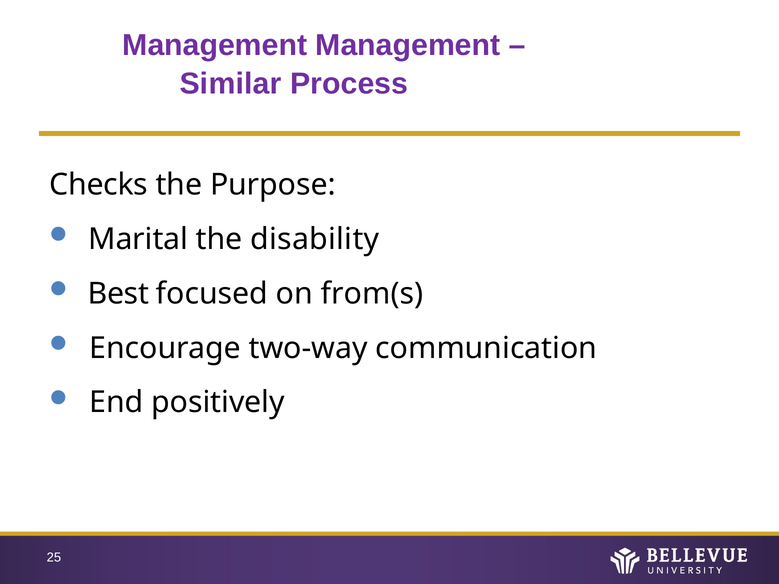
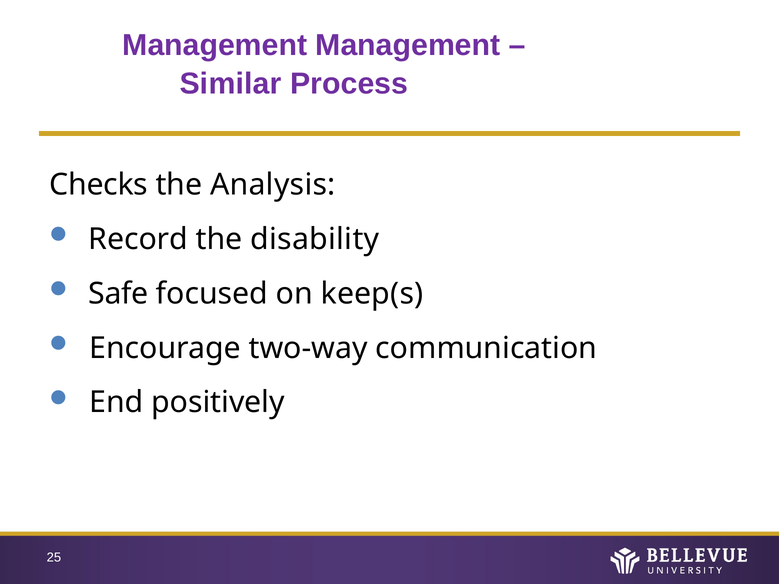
Purpose: Purpose -> Analysis (273, 185)
Marital: Marital -> Record (138, 239)
Best: Best -> Safe (118, 294)
from(s: from(s -> keep(s (372, 294)
